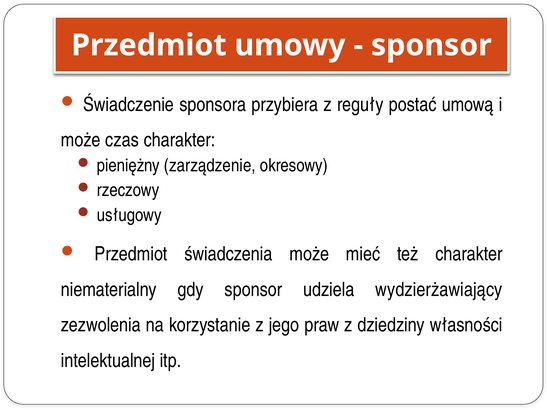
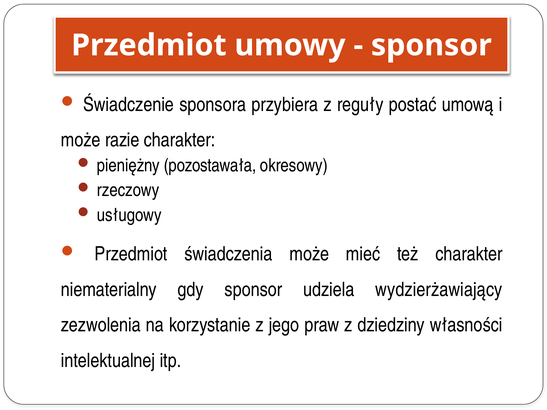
czas: czas -> razie (122, 140)
zarządzenie: zarządzenie -> pozostawała (210, 166)
